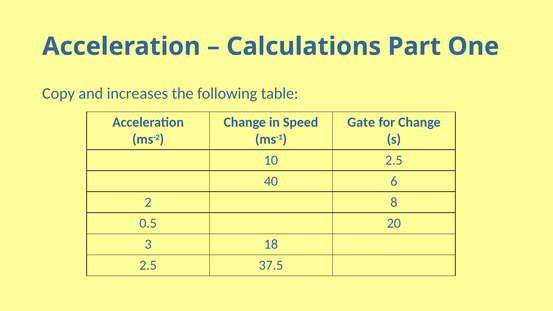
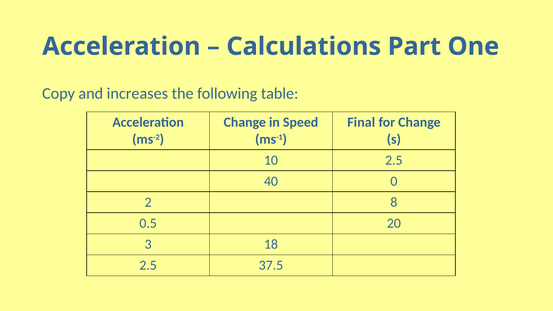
Gate: Gate -> Final (361, 122)
6: 6 -> 0 (394, 181)
